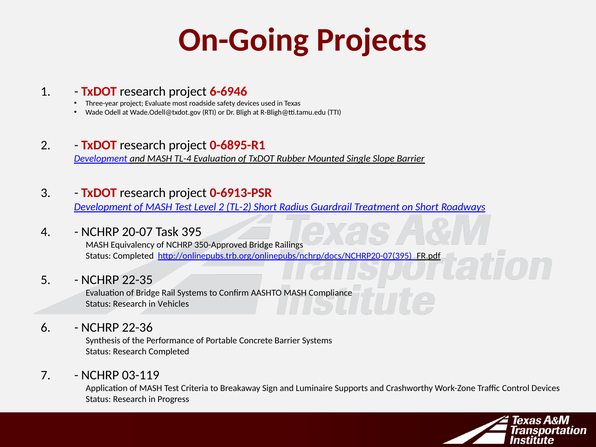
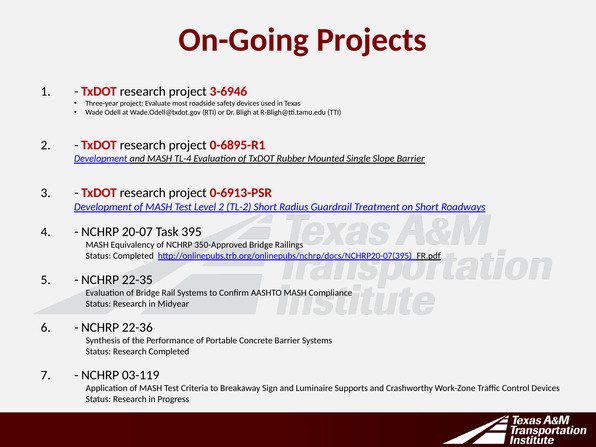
6-6946: 6-6946 -> 3-6946 (228, 91)
Vehicles: Vehicles -> Midyear (173, 304)
